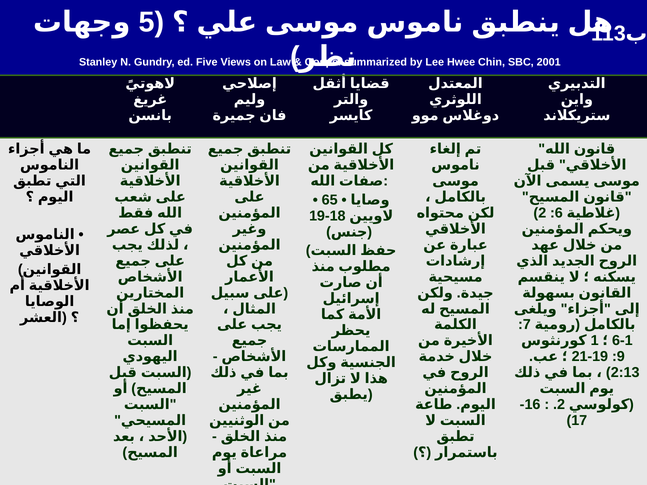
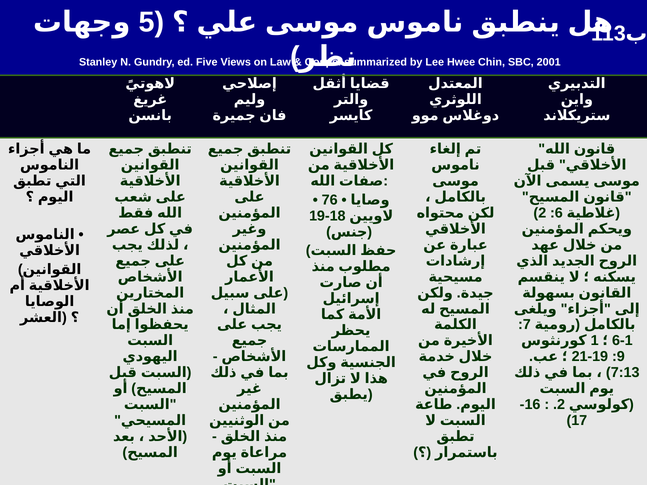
65: 65 -> 76 (330, 200)
2:13: 2:13 -> 7:13 (625, 373)
